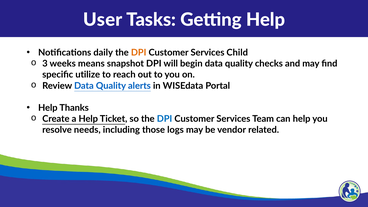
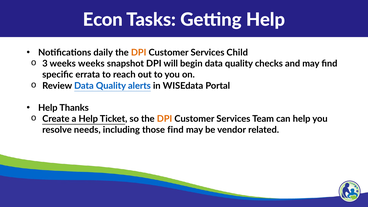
User: User -> Econ (103, 20)
weeks means: means -> weeks (91, 64)
utilize: utilize -> errata (88, 75)
DPI colour: blue -> orange (165, 119)
those logs: logs -> find (175, 130)
